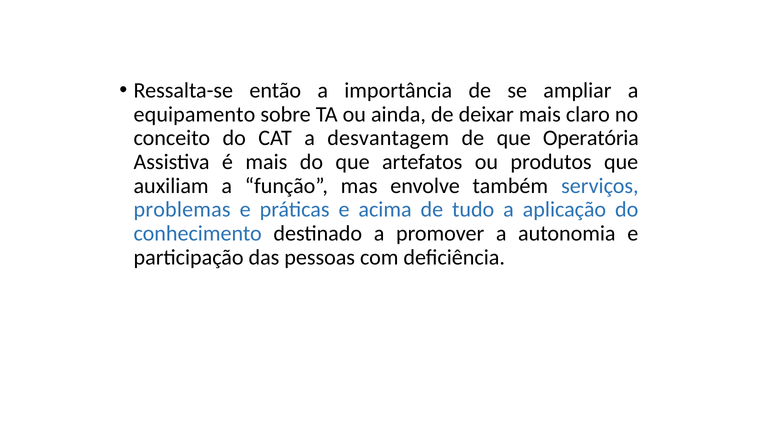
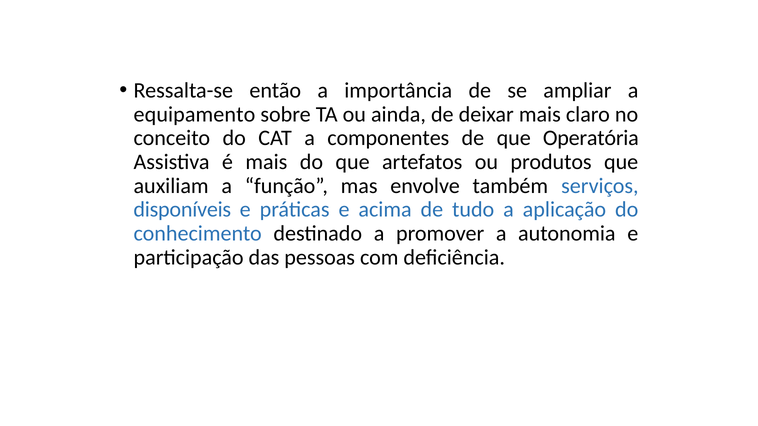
desvantagem: desvantagem -> componentes (388, 138)
problemas: problemas -> disponíveis (182, 210)
